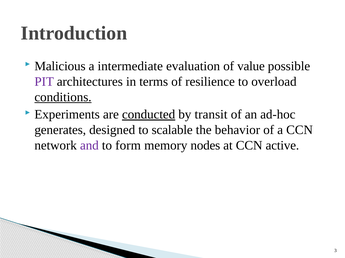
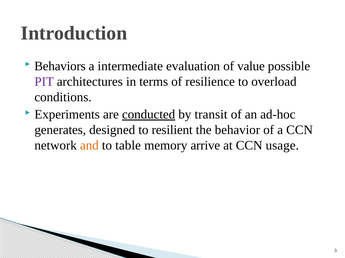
Malicious: Malicious -> Behaviors (60, 66)
conditions underline: present -> none (63, 97)
scalable: scalable -> resilient (172, 130)
and colour: purple -> orange (89, 146)
form: form -> table (128, 146)
nodes: nodes -> arrive (205, 146)
active: active -> usage (282, 146)
